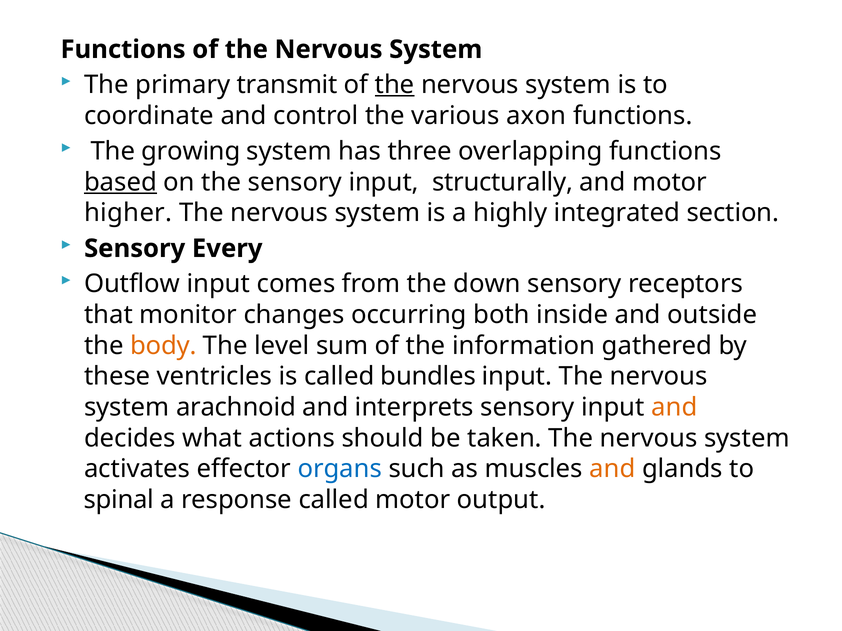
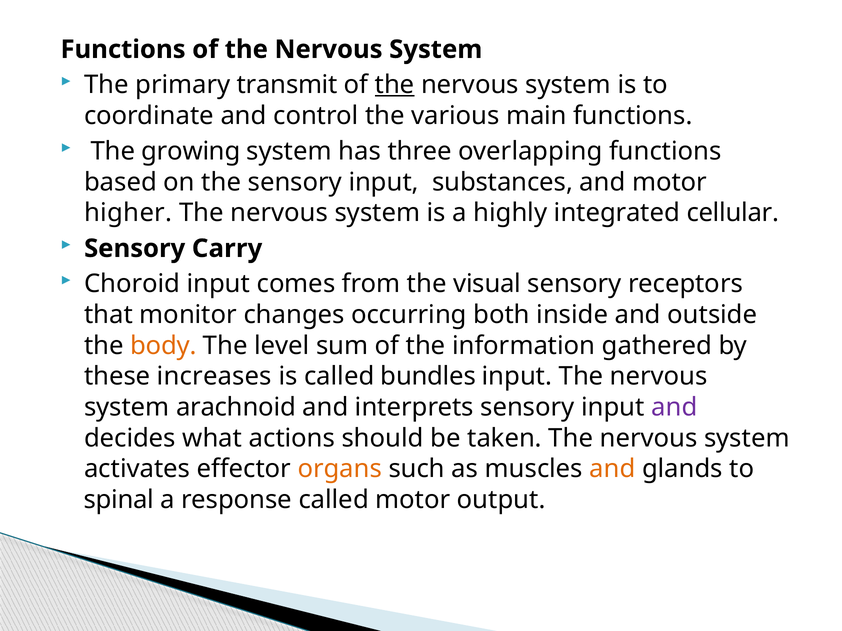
axon: axon -> main (536, 116)
based underline: present -> none (120, 182)
structurally: structurally -> substances (503, 182)
section: section -> cellular (733, 213)
Every: Every -> Carry (227, 249)
Outflow: Outflow -> Choroid (132, 284)
down: down -> visual (487, 284)
ventricles: ventricles -> increases (214, 377)
and colour: orange -> purple (674, 408)
organs colour: blue -> orange (340, 469)
